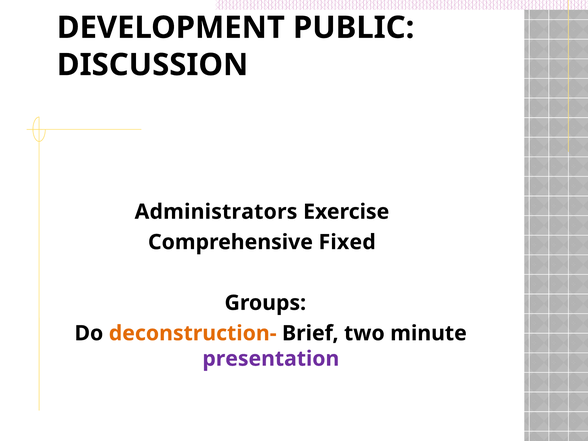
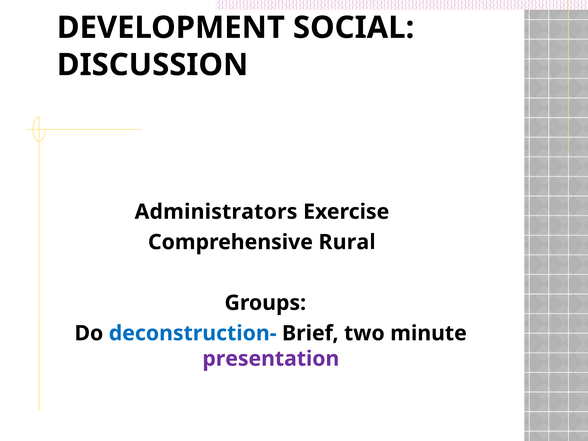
PUBLIC: PUBLIC -> SOCIAL (354, 28)
Fixed: Fixed -> Rural (347, 242)
deconstruction- colour: orange -> blue (193, 333)
